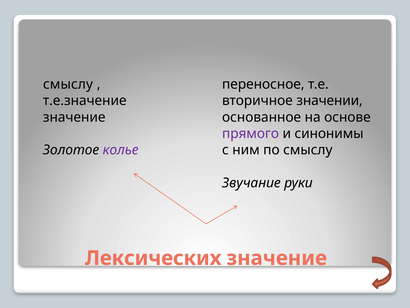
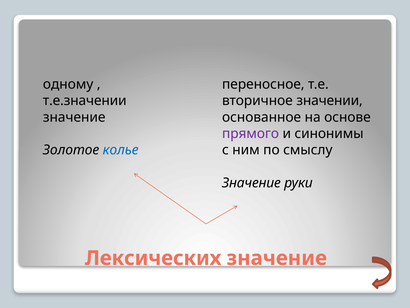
смыслу: смыслу -> одному (68, 84)
т.е.значение: т.е.значение -> т.е.значении (85, 101)
колье colour: purple -> blue (121, 150)
Звучание: Звучание -> Значение (251, 183)
